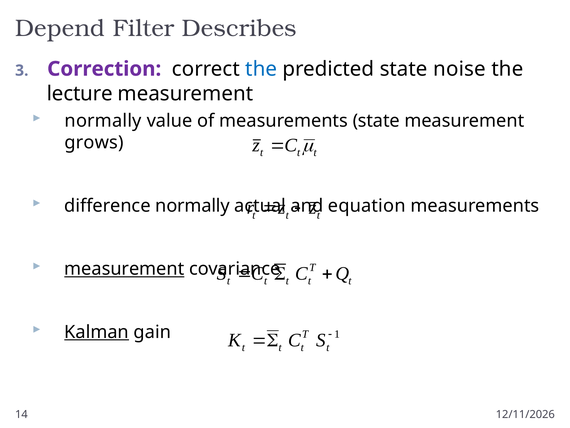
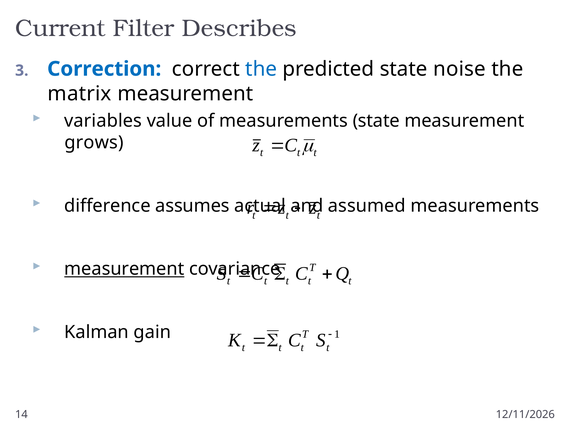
Depend: Depend -> Current (60, 28)
Correction colour: purple -> blue (104, 69)
lecture: lecture -> matrix (80, 94)
normally: normally -> variables (103, 121)
difference normally: normally -> assumes (192, 205)
equation: equation -> assumed (367, 205)
Kalman underline: present -> none (97, 332)
